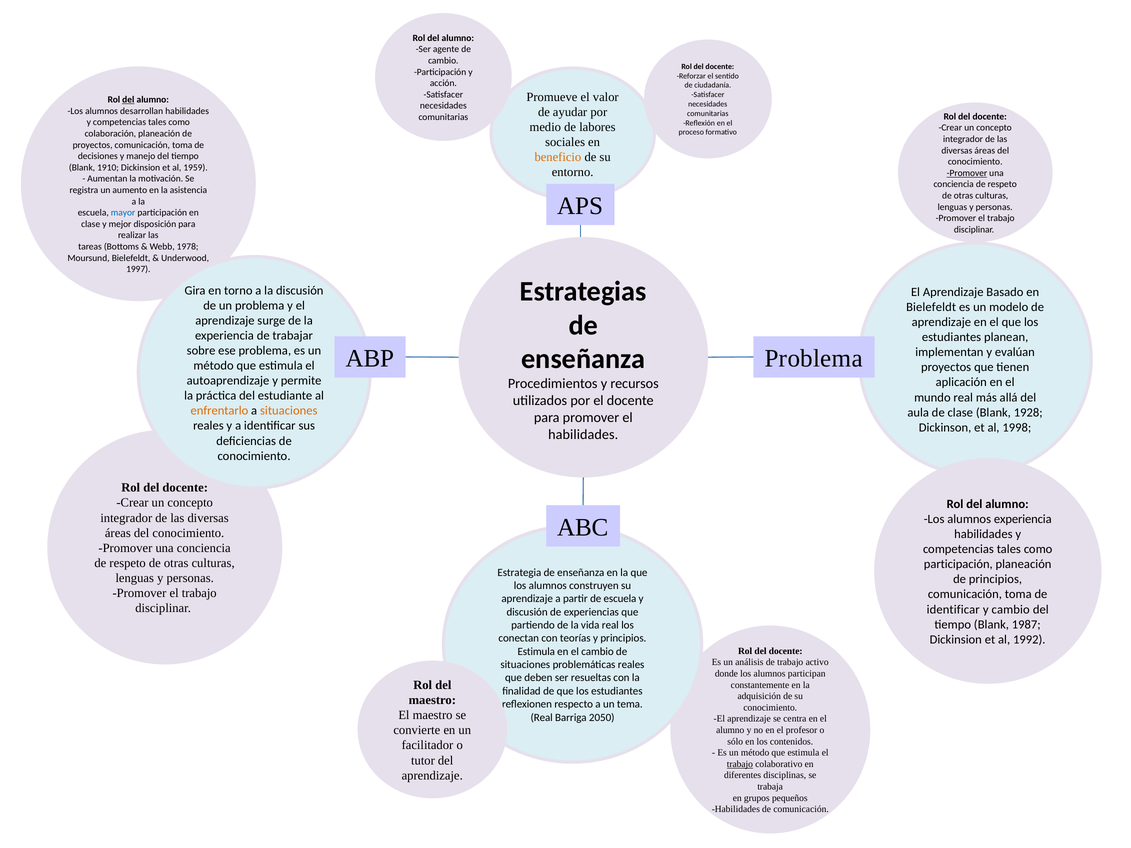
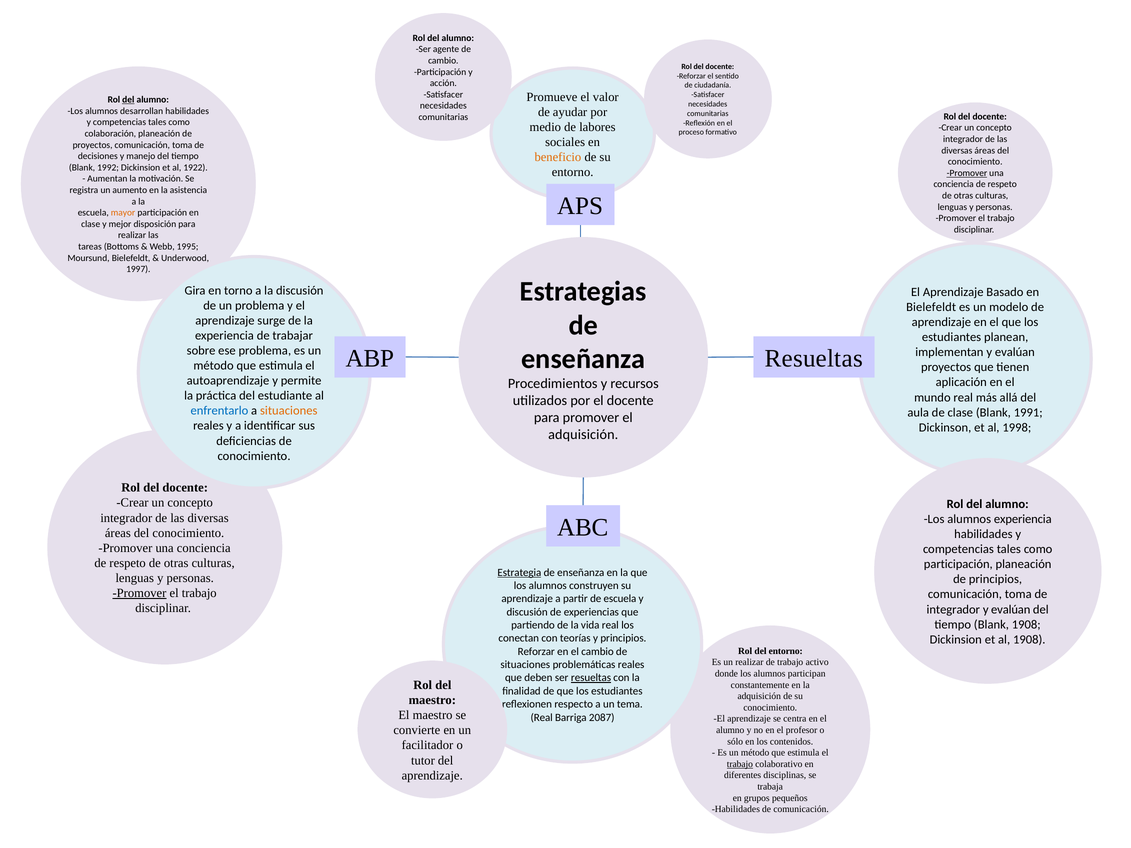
1910: 1910 -> 1992 (108, 168)
1959: 1959 -> 1922 (196, 168)
mayor colour: blue -> orange (123, 213)
1978: 1978 -> 1995 (188, 247)
Problema: Problema -> Resueltas (814, 359)
enfrentarlo colour: orange -> blue (219, 411)
1928: 1928 -> 1991 (1028, 413)
habilidades: habilidades -> adquisición (583, 435)
Estrategia underline: none -> present (519, 573)
Promover underline: none -> present (139, 593)
identificar: identificar -> integrador (953, 610)
cambio: cambio -> evalúan (1011, 610)
Blank 1987: 1987 -> 1908 (1026, 625)
al 1992: 1992 -> 1908 (1029, 640)
docente: docente -> entorno (786, 651)
Estimula: Estimula -> Reforzar (536, 652)
un análisis: análisis -> realizar (749, 662)
resueltas underline: none -> present (591, 678)
2050: 2050 -> 2087 (602, 718)
